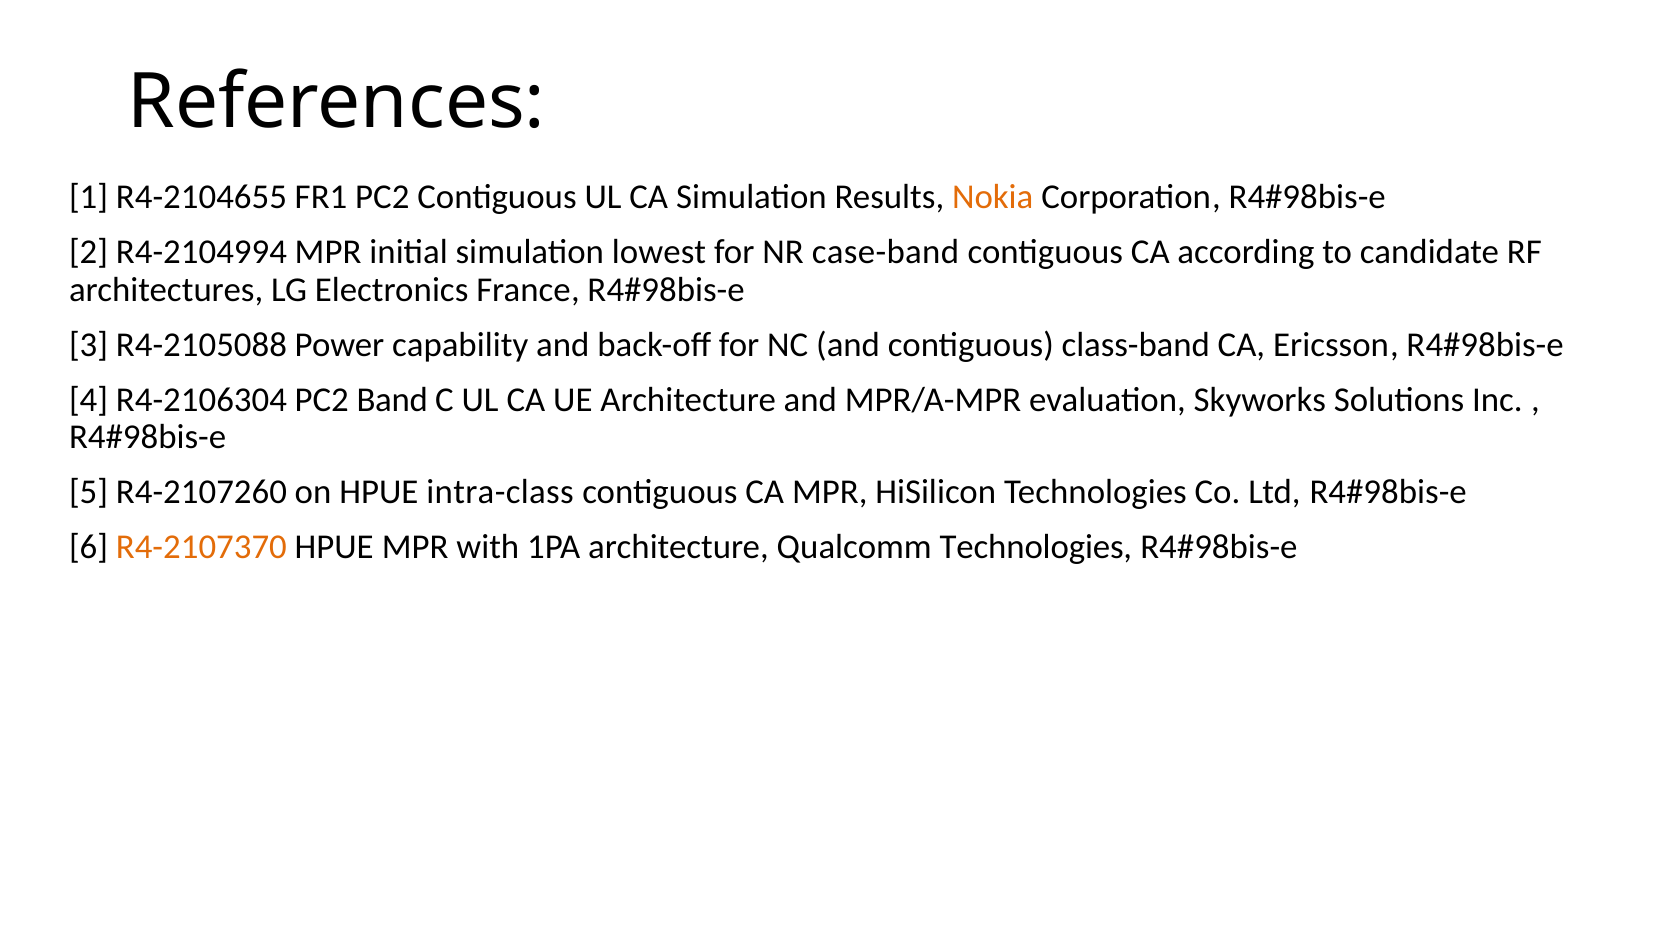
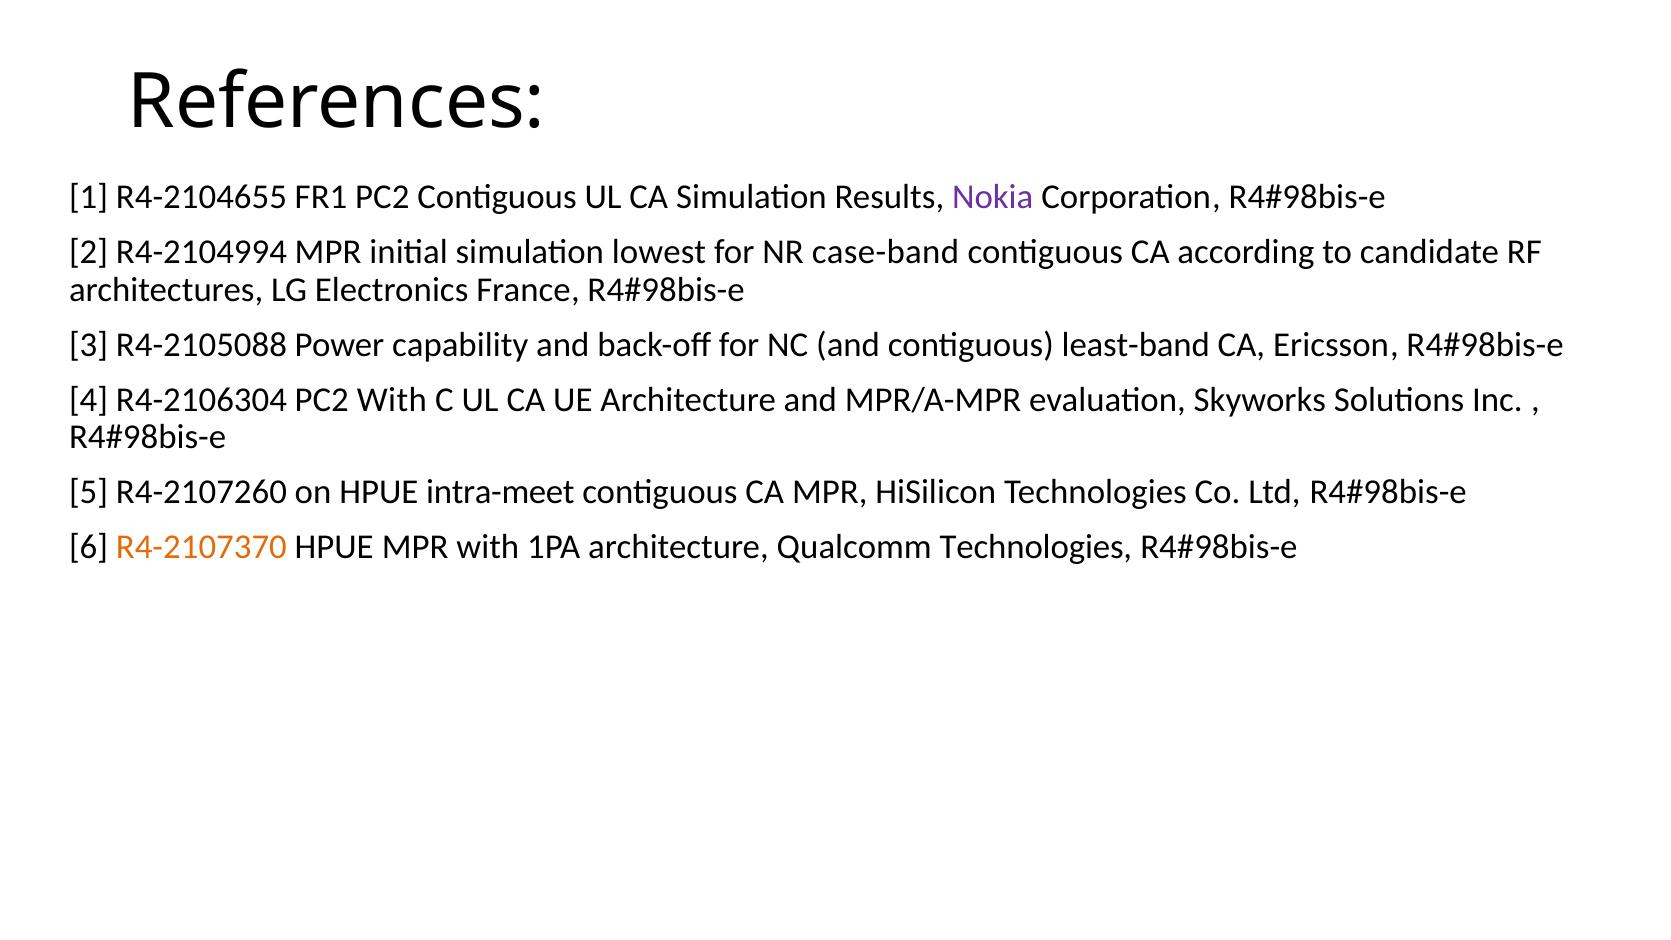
Nokia colour: orange -> purple (993, 197)
class-band: class-band -> least-band (1136, 345)
PC2 Band: Band -> With (392, 400)
intra-class: intra-class -> intra-meet (500, 492)
